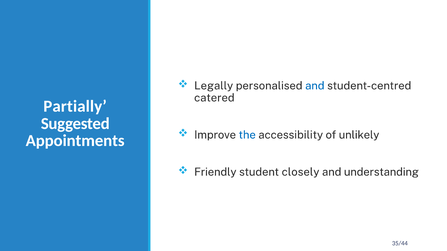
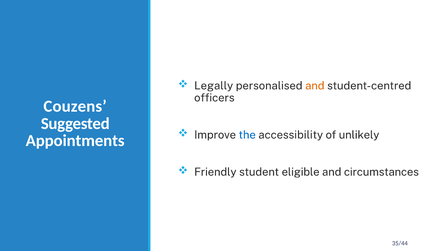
and colour: blue -> orange (315, 86)
catered: catered -> officers (214, 98)
Partially: Partially -> Couzens (75, 107)
closely: closely -> eligible (301, 172)
understanding: understanding -> circumstances (381, 172)
